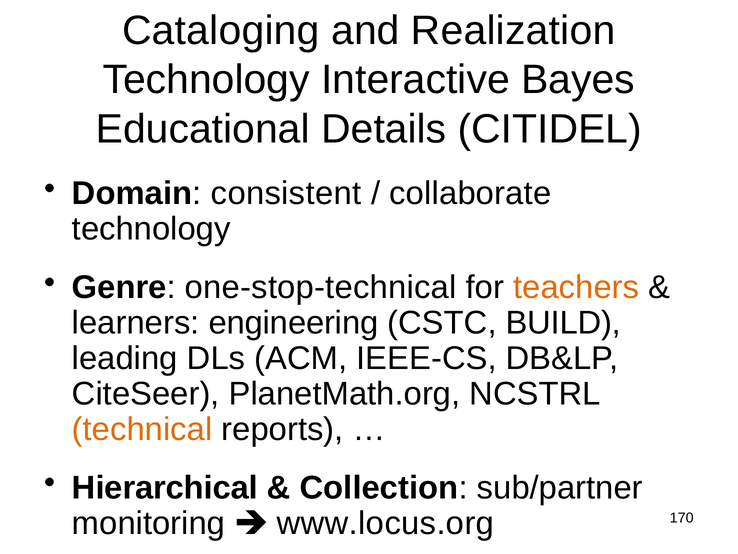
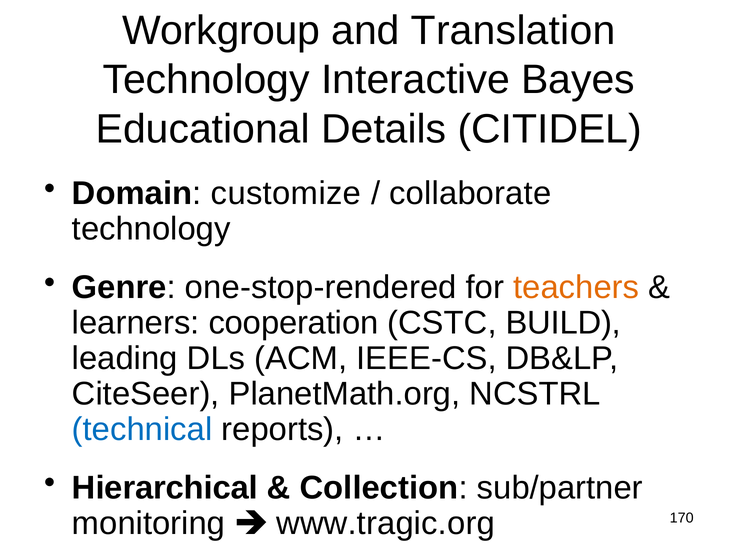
Cataloging: Cataloging -> Workgroup (221, 31)
Realization: Realization -> Translation (513, 31)
consistent: consistent -> customize (286, 193)
one-stop-technical: one-stop-technical -> one-stop-rendered (321, 287)
engineering: engineering -> cooperation (294, 323)
technical colour: orange -> blue (142, 429)
www.locus.org: www.locus.org -> www.tragic.org (386, 523)
